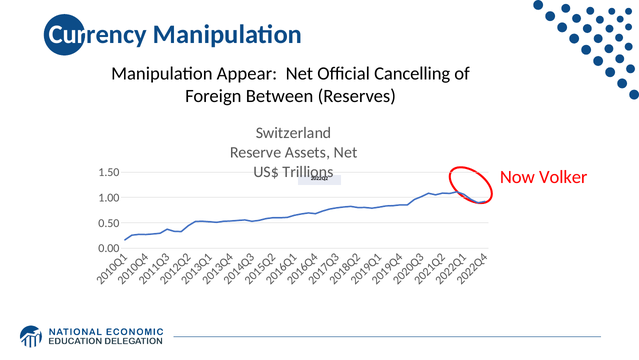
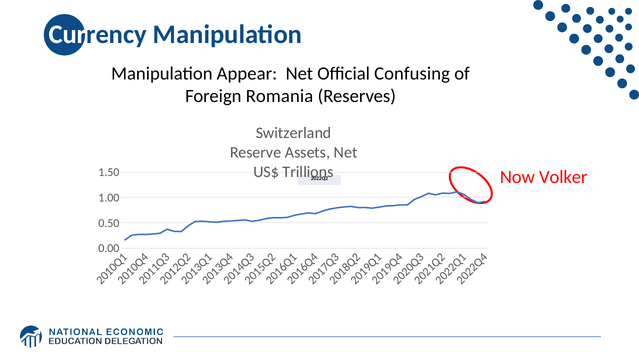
Cancelling: Cancelling -> Confusing (412, 74)
Between: Between -> Romania (280, 96)
